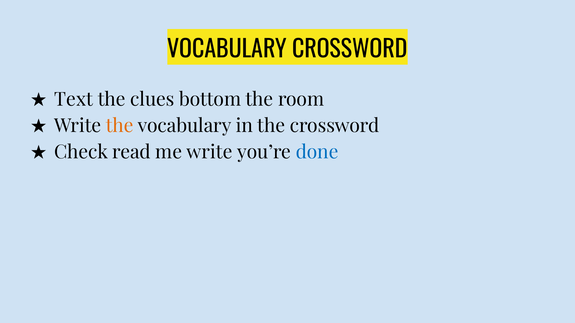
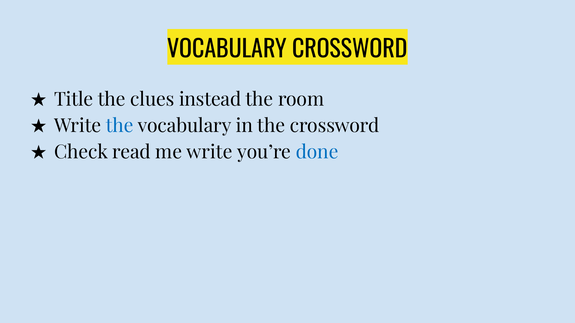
Text: Text -> Title (74, 100)
bottom: bottom -> instead (210, 100)
the colour: orange -> blue (120, 126)
